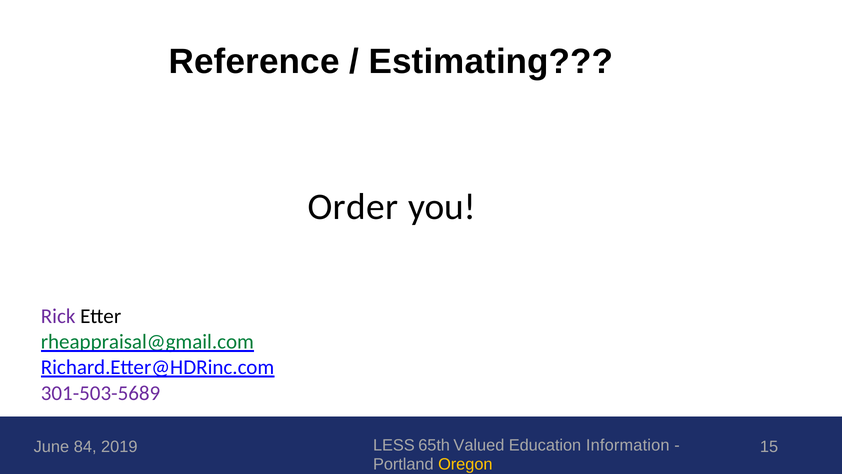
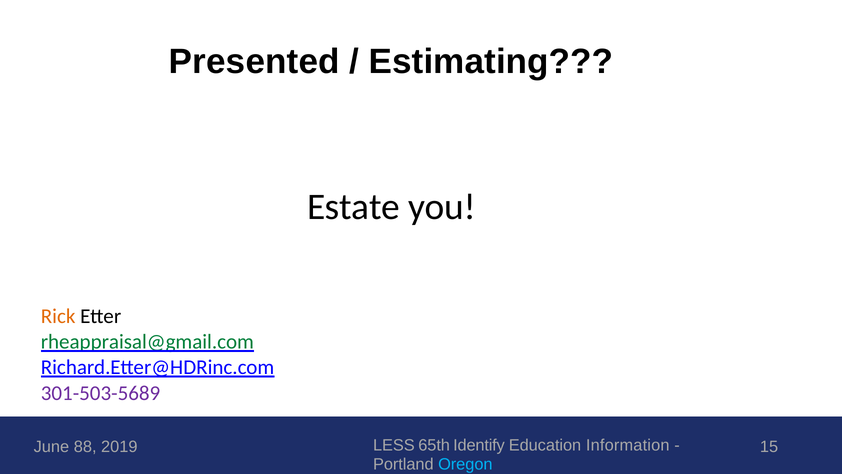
Reference: Reference -> Presented (254, 61)
Order: Order -> Estate (353, 207)
Rick colour: purple -> orange (58, 316)
84: 84 -> 88 (85, 446)
Valued: Valued -> Identify (479, 445)
Oregon colour: yellow -> light blue (465, 464)
